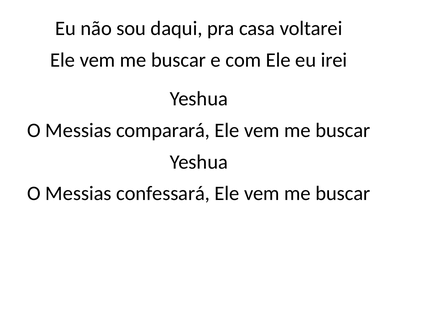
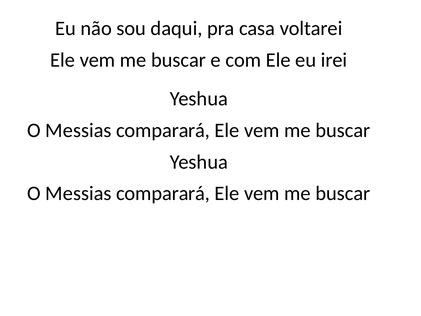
confessará: confessará -> comparará (163, 193)
